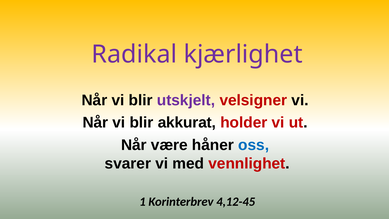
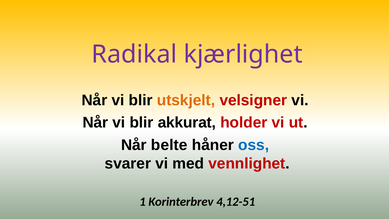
utskjelt colour: purple -> orange (186, 100)
være: være -> belte (169, 145)
4,12-45: 4,12-45 -> 4,12-51 (236, 202)
